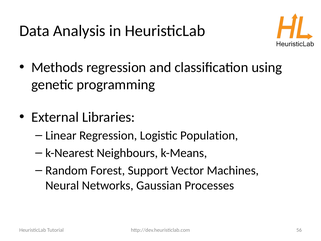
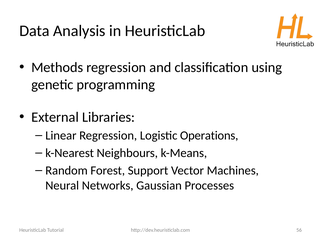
Population: Population -> Operations (209, 135)
